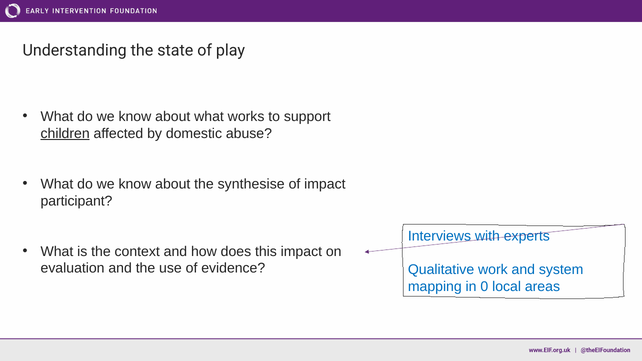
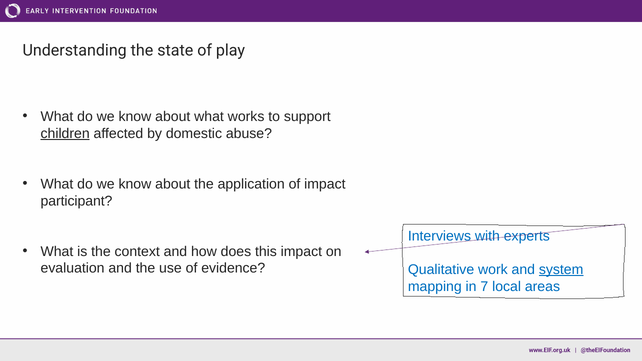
synthesise: synthesise -> application (251, 184)
system underline: none -> present (561, 270)
0: 0 -> 7 (484, 287)
